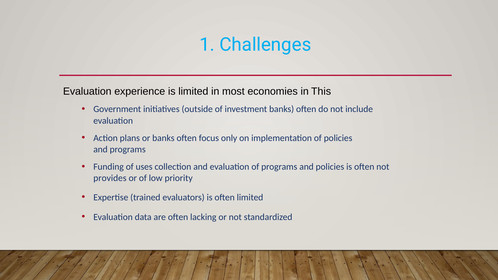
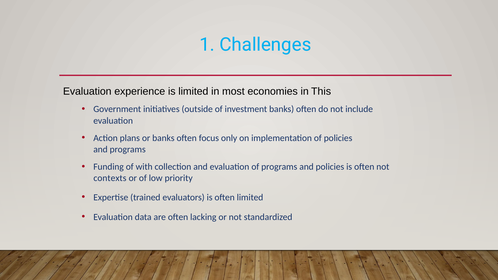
uses: uses -> with (144, 167)
provides: provides -> contexts (110, 178)
